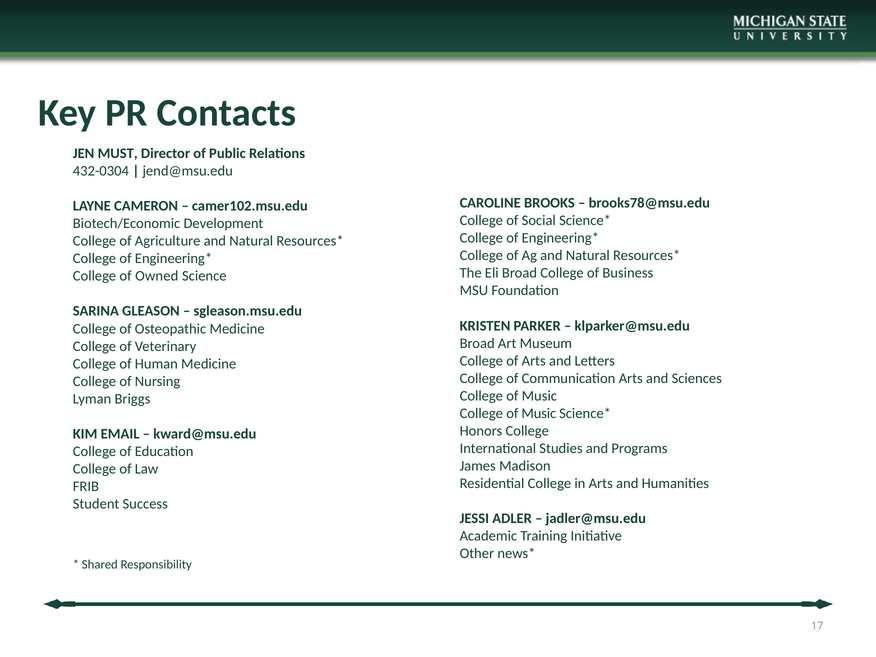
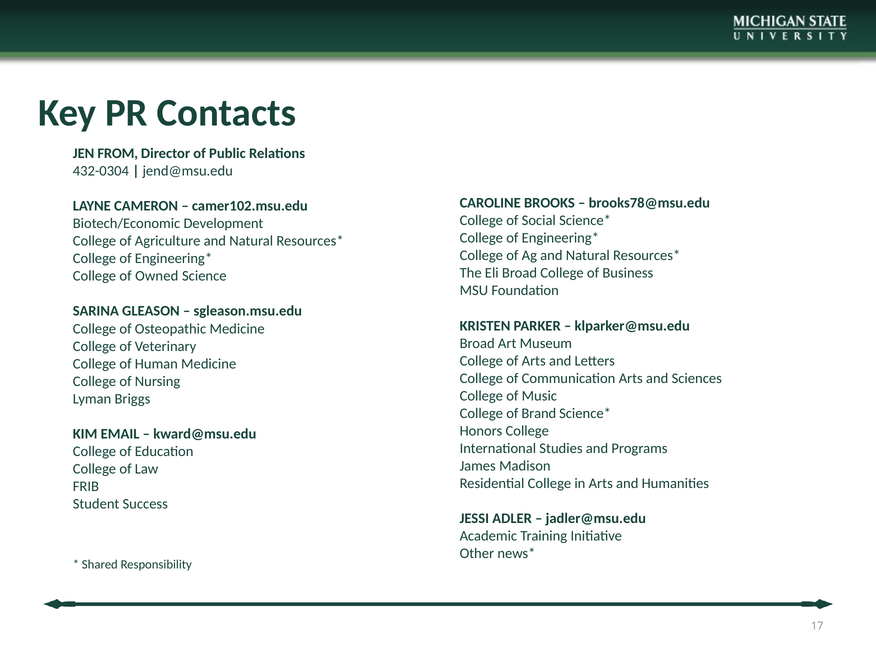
MUST: MUST -> FROM (118, 153)
Music: Music -> Brand (539, 413)
